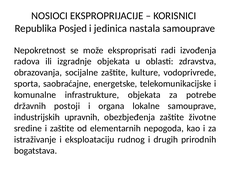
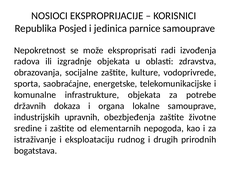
nastala: nastala -> parnice (145, 28)
postoji: postoji -> dokaza (67, 106)
